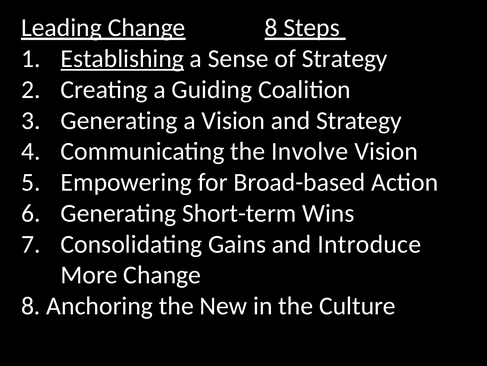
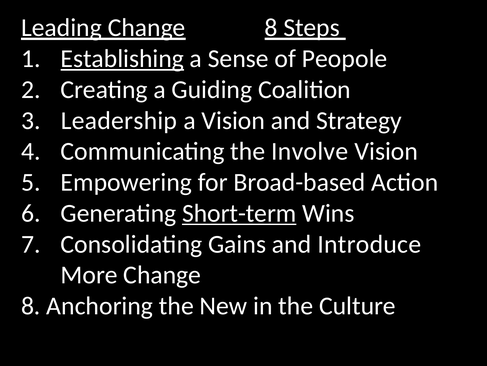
of Strategy: Strategy -> Peopole (345, 59)
Generating: Generating -> Leadership (119, 120)
Short-term underline: none -> present (239, 213)
